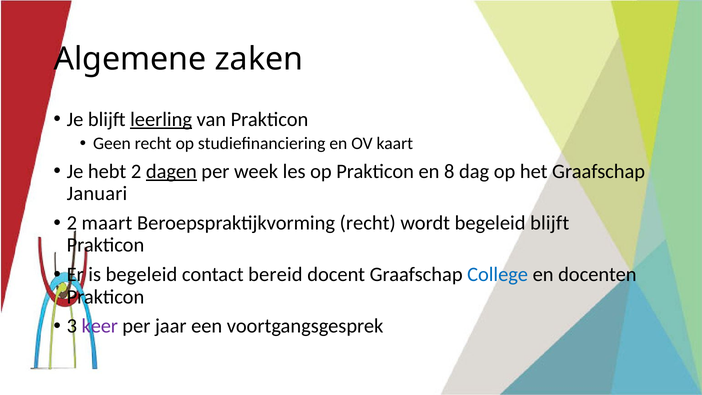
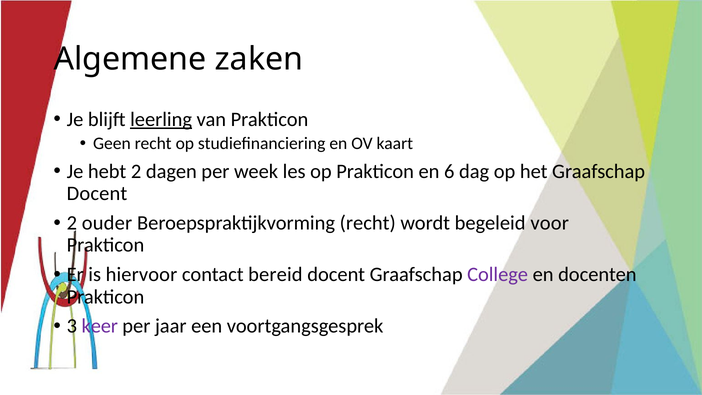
dagen underline: present -> none (171, 171)
8: 8 -> 6 (449, 171)
Januari: Januari -> Docent (97, 194)
maart: maart -> ouder (107, 223)
begeleid blijft: blijft -> voor (550, 223)
is begeleid: begeleid -> hiervoor (141, 275)
College colour: blue -> purple (498, 275)
